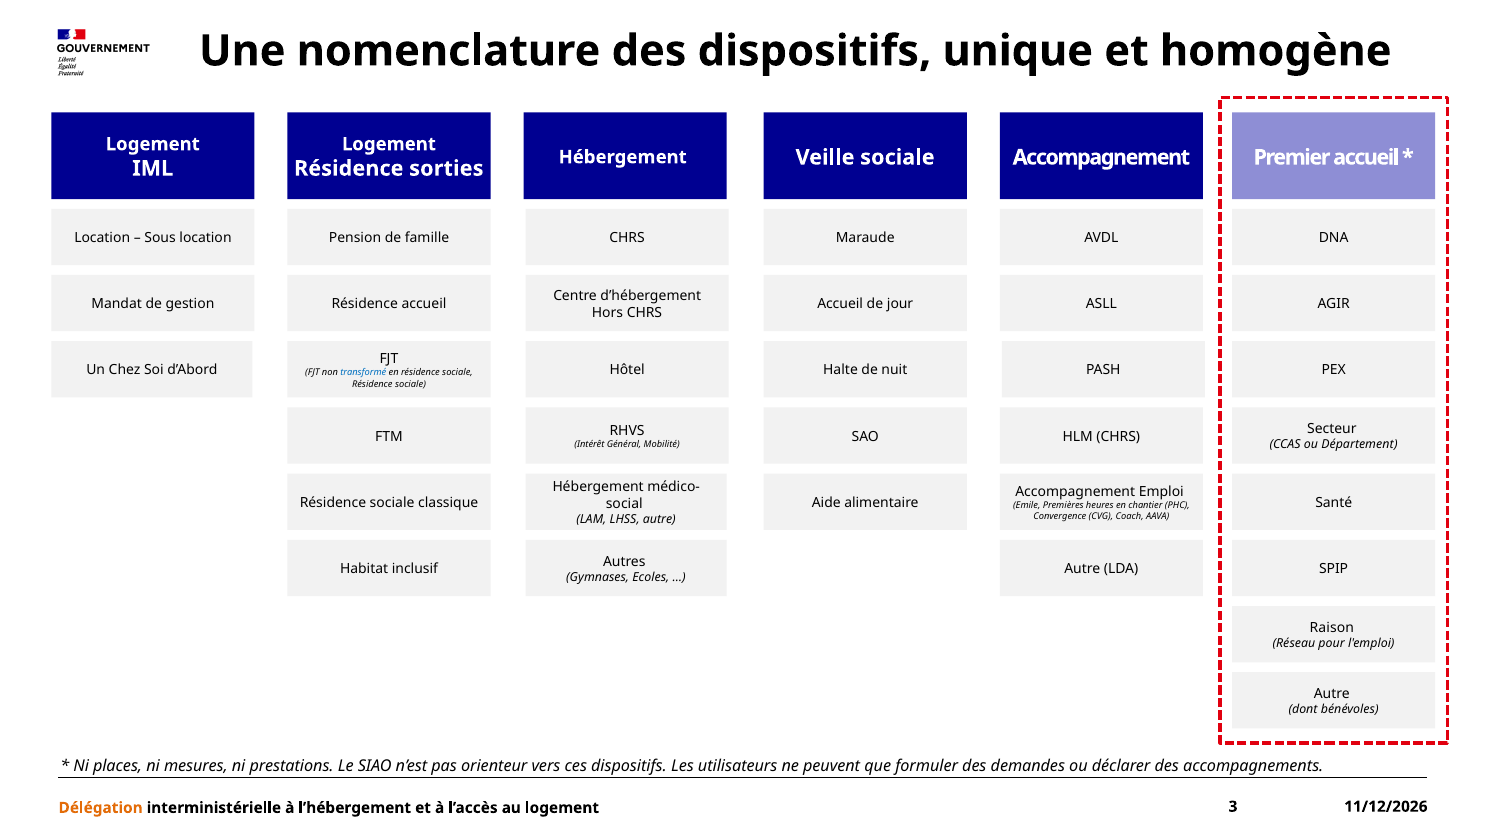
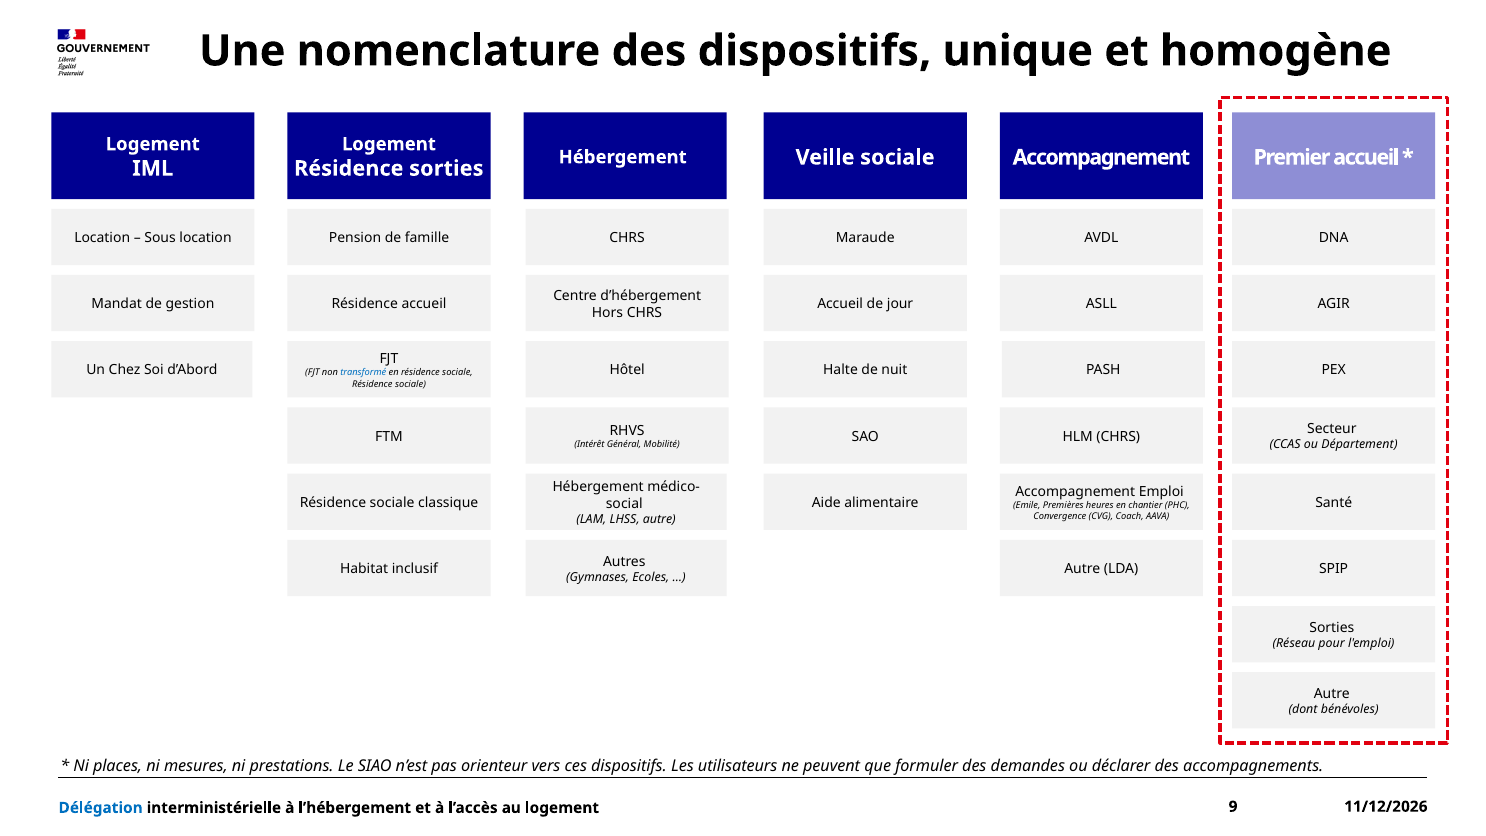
Raison: Raison -> Sorties (1332, 628)
Délégation colour: orange -> blue (101, 808)
3: 3 -> 9 (1233, 806)
